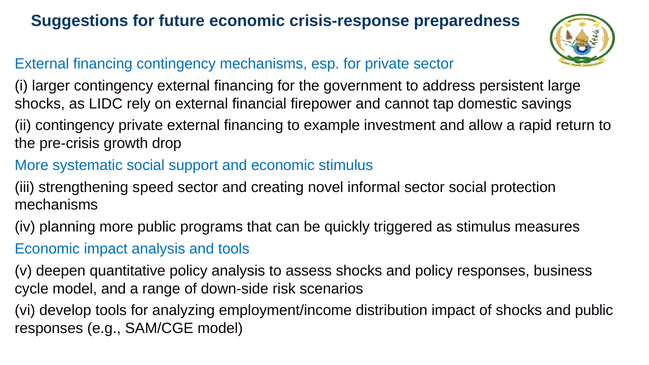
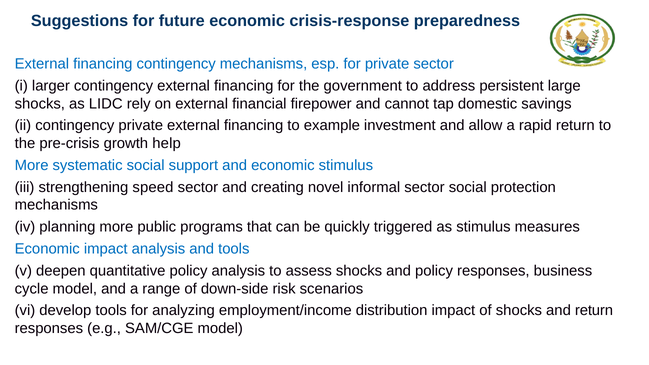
drop: drop -> help (167, 143)
and public: public -> return (594, 311)
